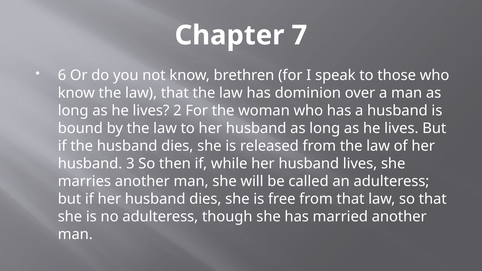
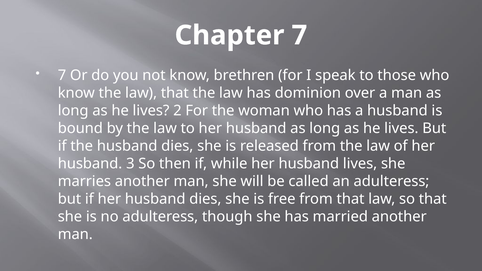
6: 6 -> 7 (62, 76)
